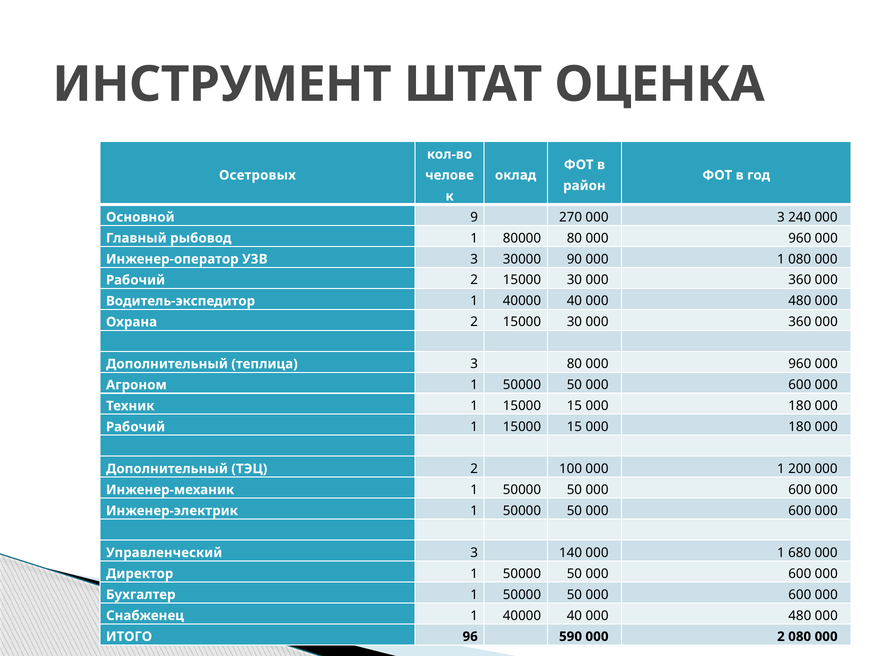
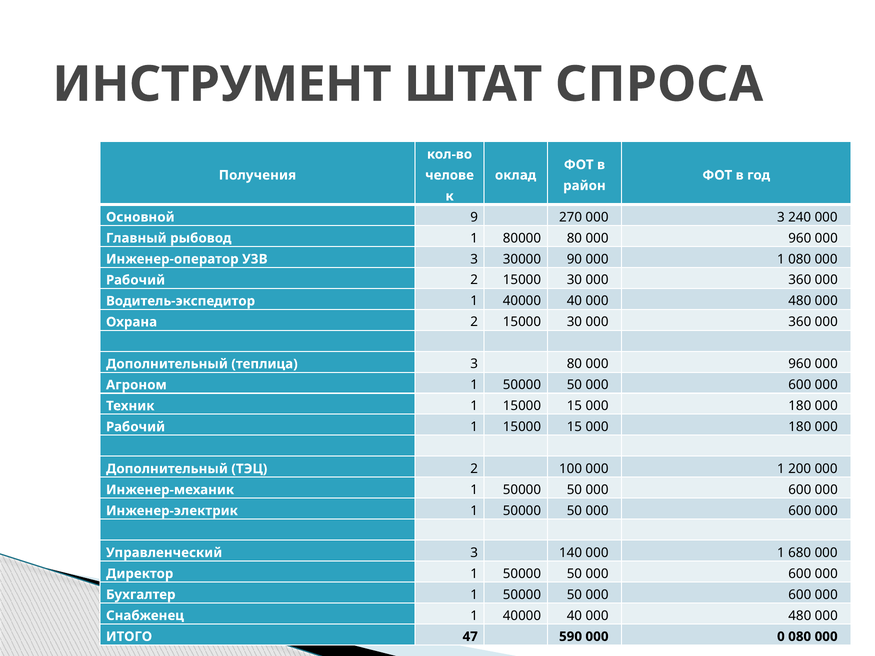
ОЦЕНКА: ОЦЕНКА -> СПРОСА (659, 84)
Осетровых: Осетровых -> Получения (257, 175)
96: 96 -> 47 (470, 637)
000 2: 2 -> 0 (781, 637)
